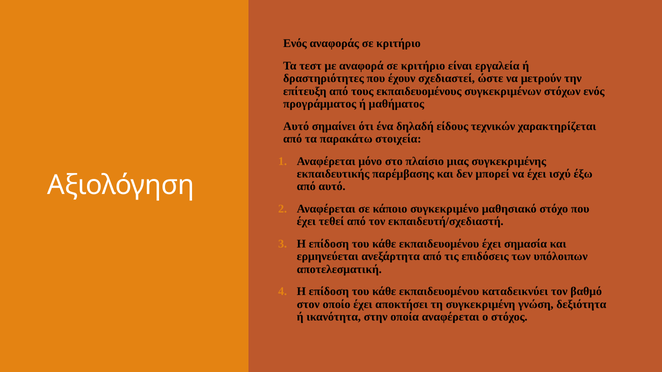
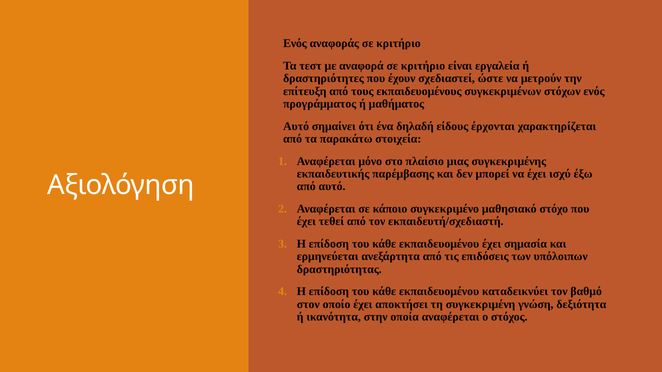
τεχνικών: τεχνικών -> έρχονται (493, 126)
αποτελεσματική: αποτελεσματική -> δραστηριότητας (339, 270)
